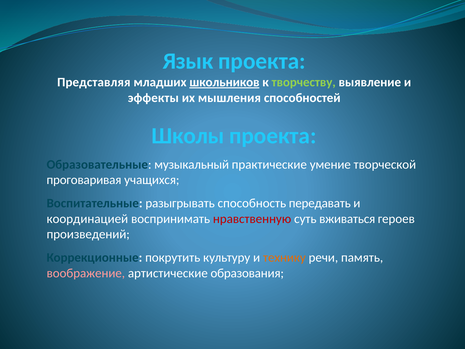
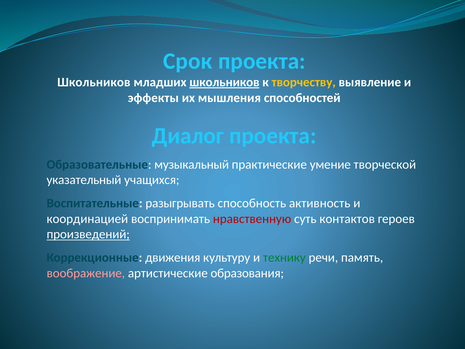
Язык: Язык -> Срок (188, 61)
Представляя: Представляя -> Школьников (94, 82)
творчеству colour: light green -> yellow (304, 82)
Школы: Школы -> Диалог (188, 136)
проговаривая: проговаривая -> указательный (84, 180)
передавать: передавать -> активность (320, 203)
вживаться: вживаться -> контактов (347, 219)
произведений underline: none -> present (88, 234)
покрутить: покрутить -> движения (173, 257)
технику colour: orange -> green (284, 257)
